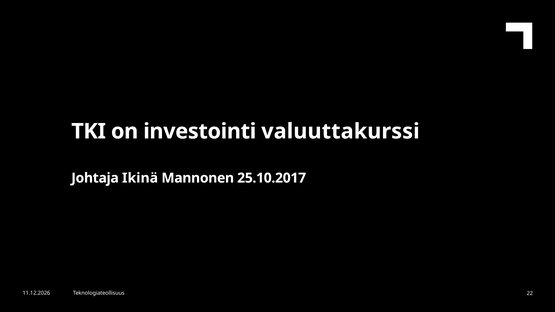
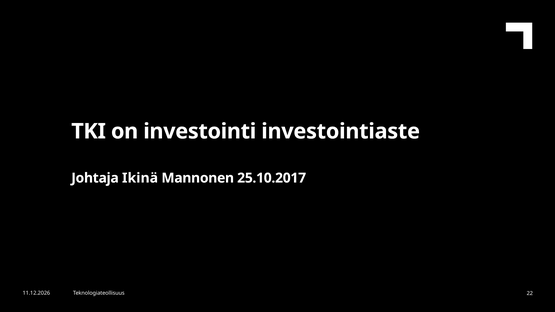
valuuttakurssi: valuuttakurssi -> investointiaste (341, 131)
